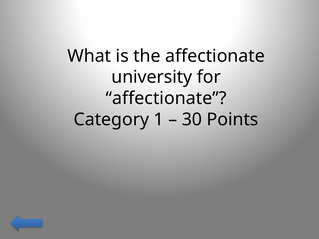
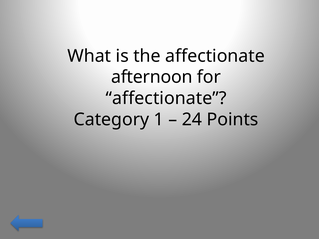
university: university -> afternoon (152, 77)
30: 30 -> 24 (192, 120)
